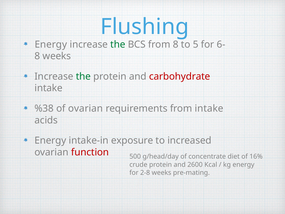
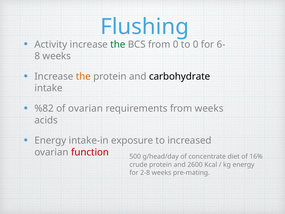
Energy: Energy -> Activity (51, 44)
from 8: 8 -> 0 (176, 44)
to 5: 5 -> 0 (196, 44)
the colour: green -> orange (83, 76)
carbohydrate colour: red -> black (180, 76)
%38: %38 -> %82 (44, 108)
from intake: intake -> weeks (209, 108)
